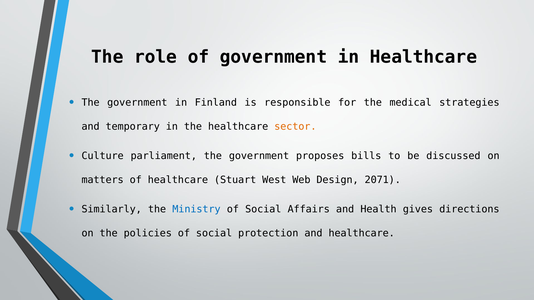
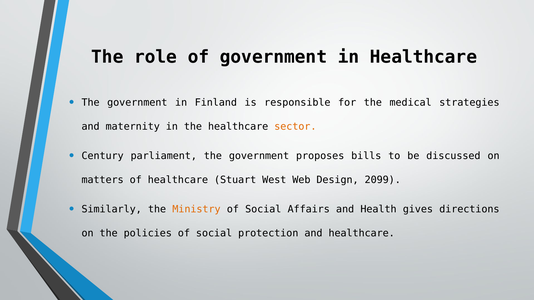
temporary: temporary -> maternity (133, 127)
Culture: Culture -> Century (103, 156)
2071: 2071 -> 2099 (383, 180)
Ministry colour: blue -> orange (196, 209)
